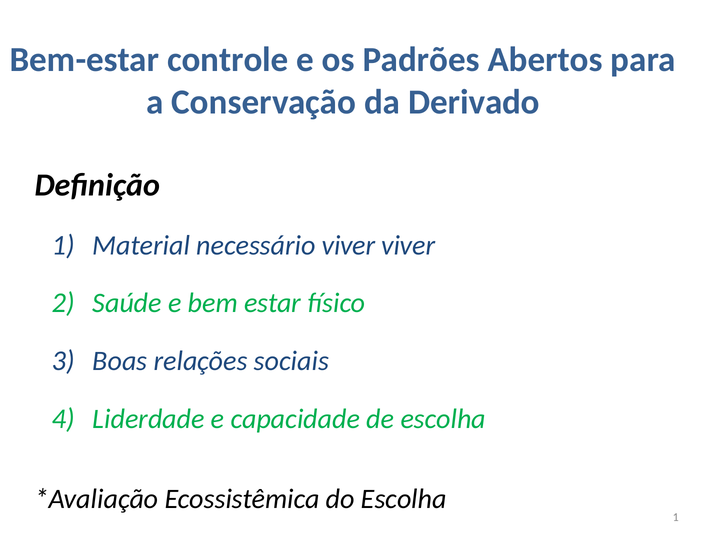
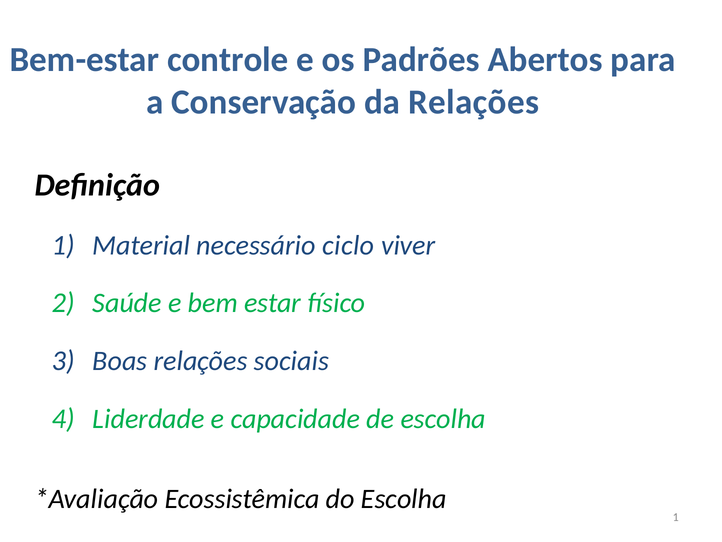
da Derivado: Derivado -> Relações (474, 102)
necessário viver: viver -> ciclo (348, 245)
